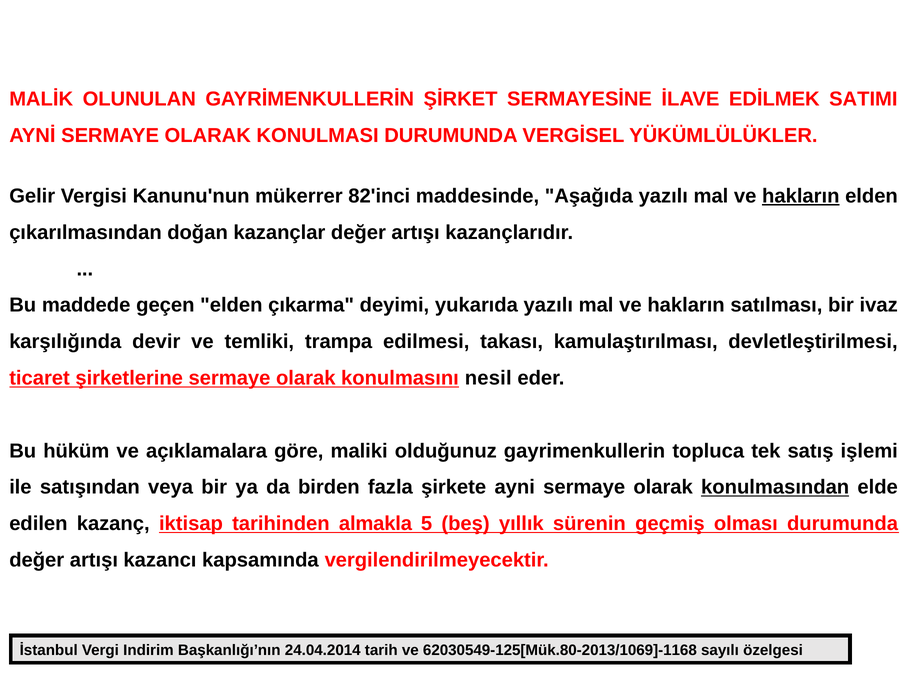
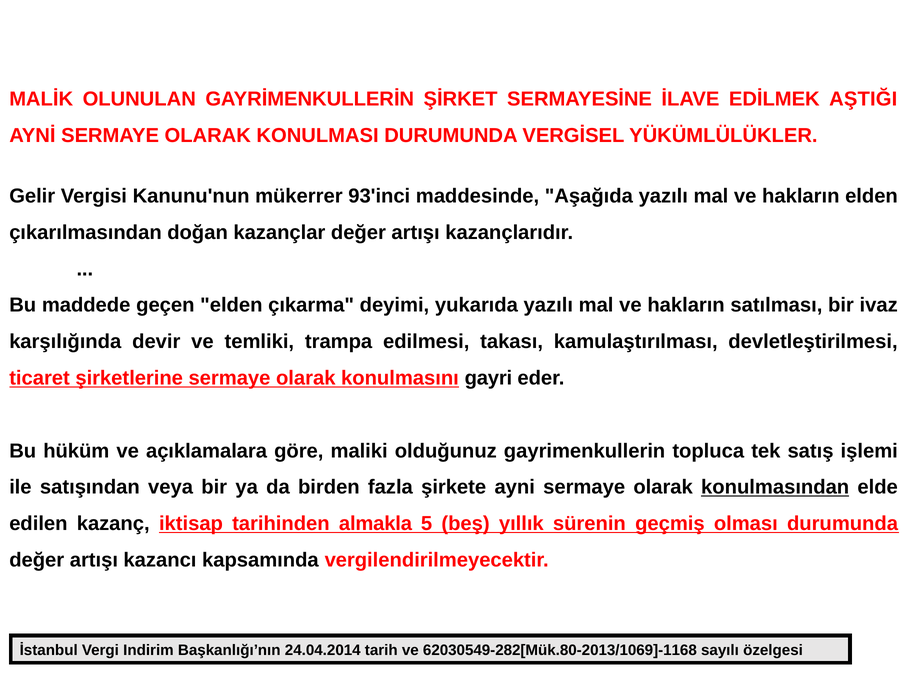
SATIMI: SATIMI -> AŞTIĞI (863, 99)
82'inci: 82'inci -> 93'inci (379, 196)
hakların underline: present -> none (801, 196)
nesil: nesil -> gayri (488, 378)
62030549-125[Mük.80-2013/1069]-1168: 62030549-125[Mük.80-2013/1069]-1168 -> 62030549-282[Mük.80-2013/1069]-1168 (560, 650)
